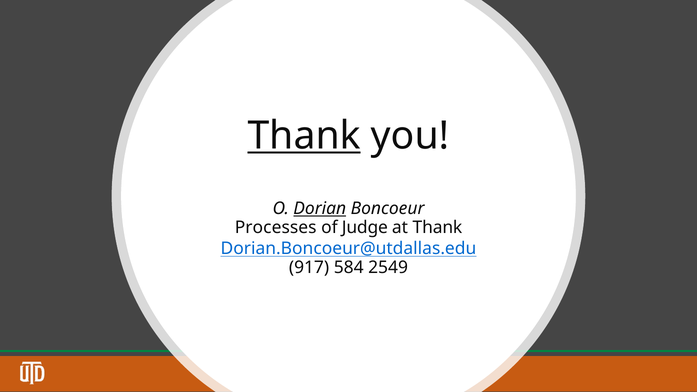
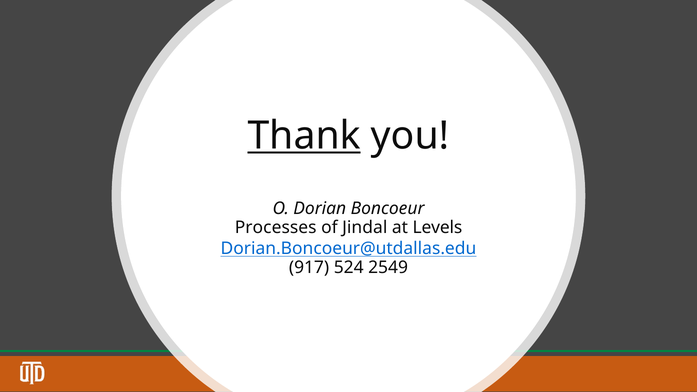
Dorian underline: present -> none (320, 209)
Judge: Judge -> Jindal (365, 228)
at Thank: Thank -> Levels (437, 228)
584: 584 -> 524 (349, 268)
